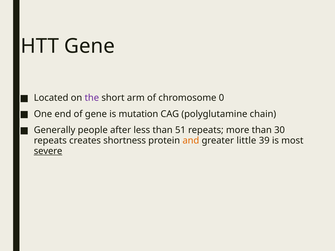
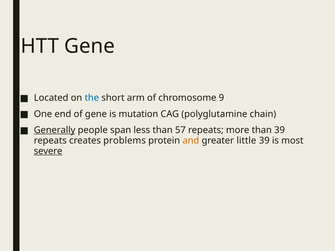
the colour: purple -> blue (92, 98)
0: 0 -> 9 (221, 98)
Generally underline: none -> present (55, 130)
after: after -> span (121, 130)
51: 51 -> 57 (180, 130)
than 30: 30 -> 39 (280, 130)
shortness: shortness -> problems (125, 141)
